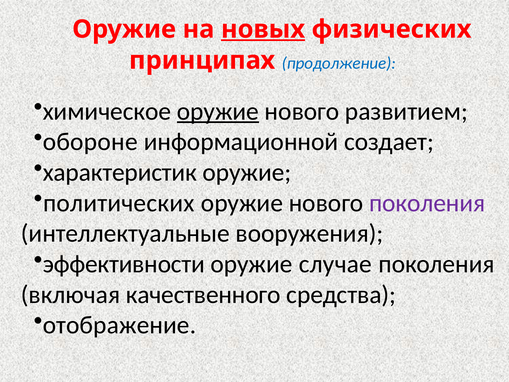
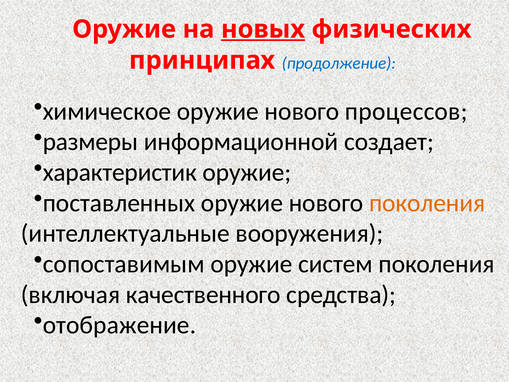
оружие underline: present -> none (218, 111)
развитием: развитием -> процессов (406, 111)
обороне: обороне -> размеры (90, 142)
политических: политических -> поставленных (119, 203)
поколения colour: purple -> orange (427, 203)
эффективности: эффективности -> сопоставимым (124, 264)
случае: случае -> систем (335, 264)
